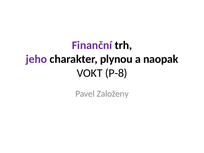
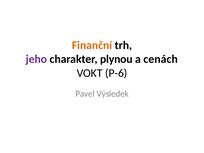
Finanční colour: purple -> orange (92, 45)
naopak: naopak -> cenách (161, 59)
P-8: P-8 -> P-6 (116, 73)
Založeny: Založeny -> Výsledek (113, 94)
